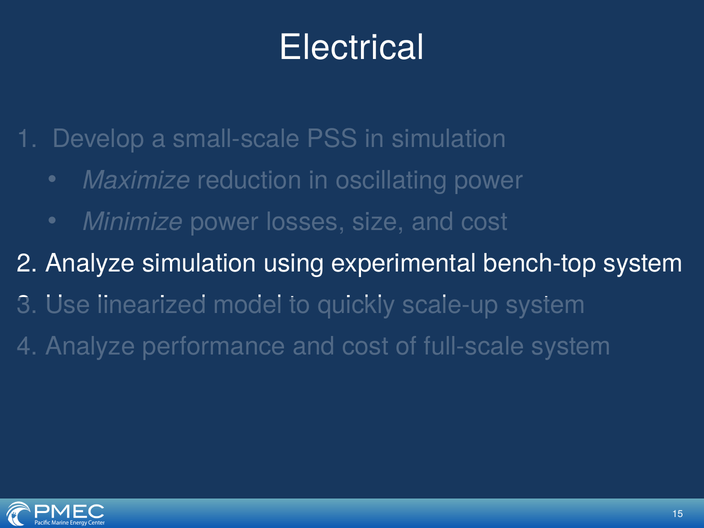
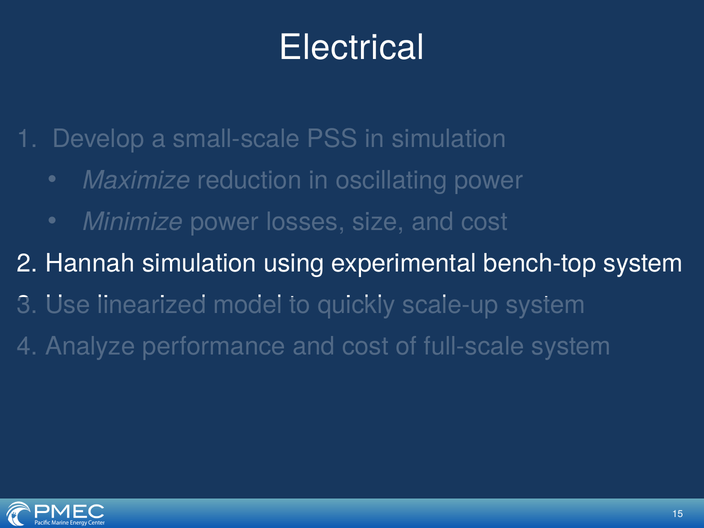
2 Analyze: Analyze -> Hannah (90, 263)
